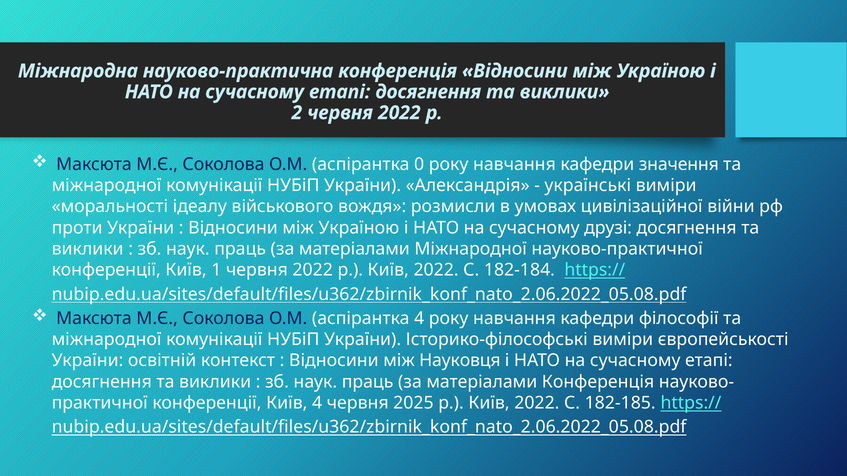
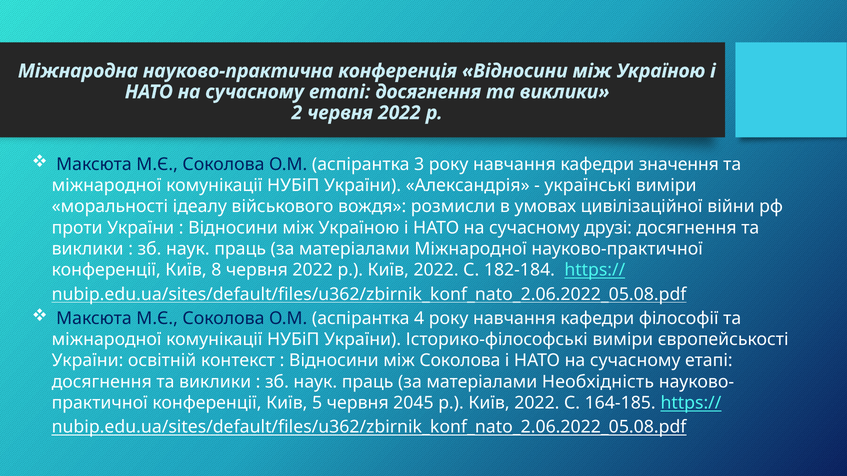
0: 0 -> 3 (419, 164)
1: 1 -> 8 (216, 270)
між Науковця: Науковця -> Соколова (460, 361)
матеріалами Конференція: Конференція -> Необхідність (598, 382)
Київ 4: 4 -> 5 (317, 403)
2025: 2025 -> 2045 (413, 403)
182-185: 182-185 -> 164-185 (620, 403)
